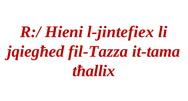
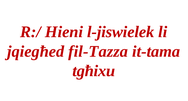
l-jintefiex: l-jintefiex -> l-jiswielek (121, 32)
tħallix: tħallix -> tgħixu (94, 71)
